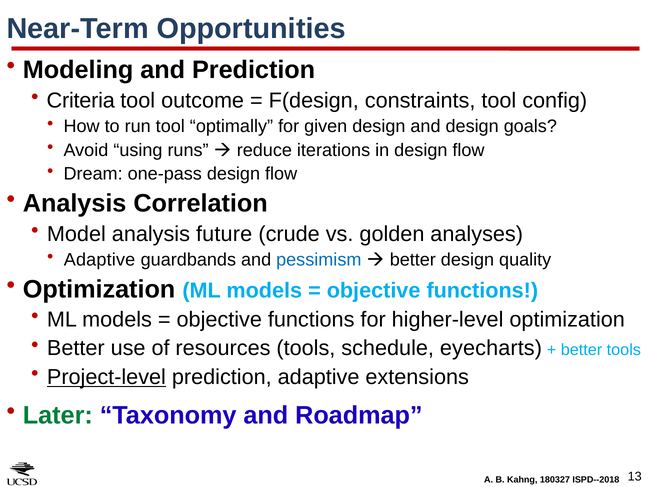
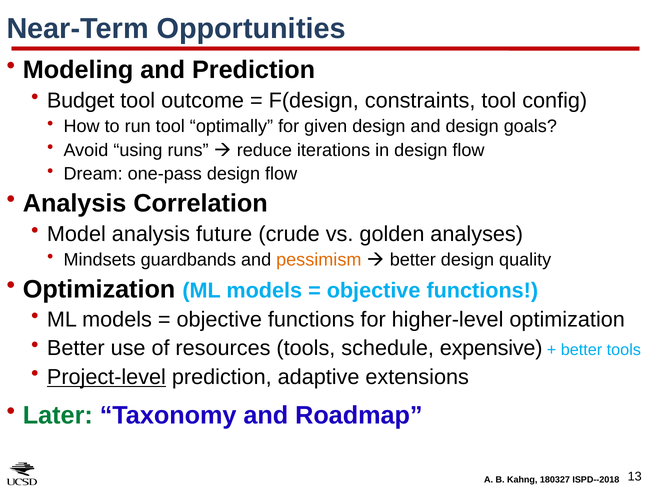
Criteria: Criteria -> Budget (81, 101)
Adaptive: Adaptive -> Mindsets (100, 260)
pessimism colour: blue -> orange (319, 260)
eyecharts: eyecharts -> expensive (491, 348)
